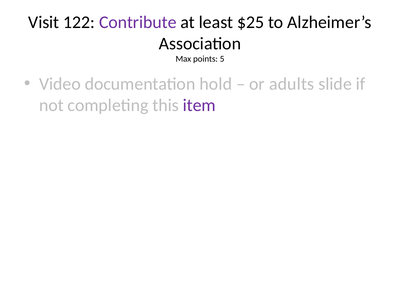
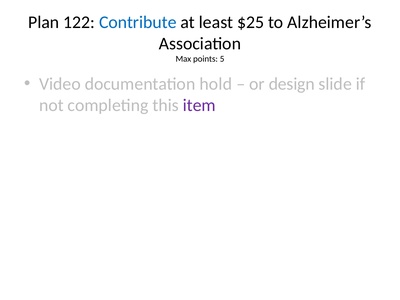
Visit: Visit -> Plan (44, 22)
Contribute colour: purple -> blue (138, 22)
adults: adults -> design (292, 84)
